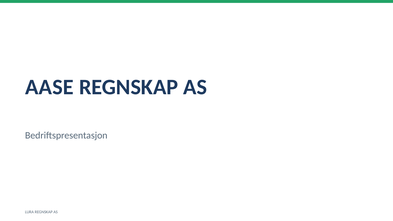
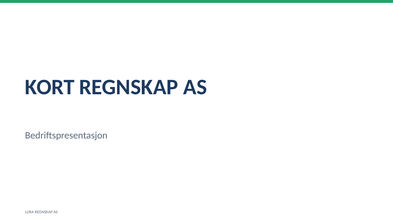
AASE: AASE -> KORT (50, 87)
